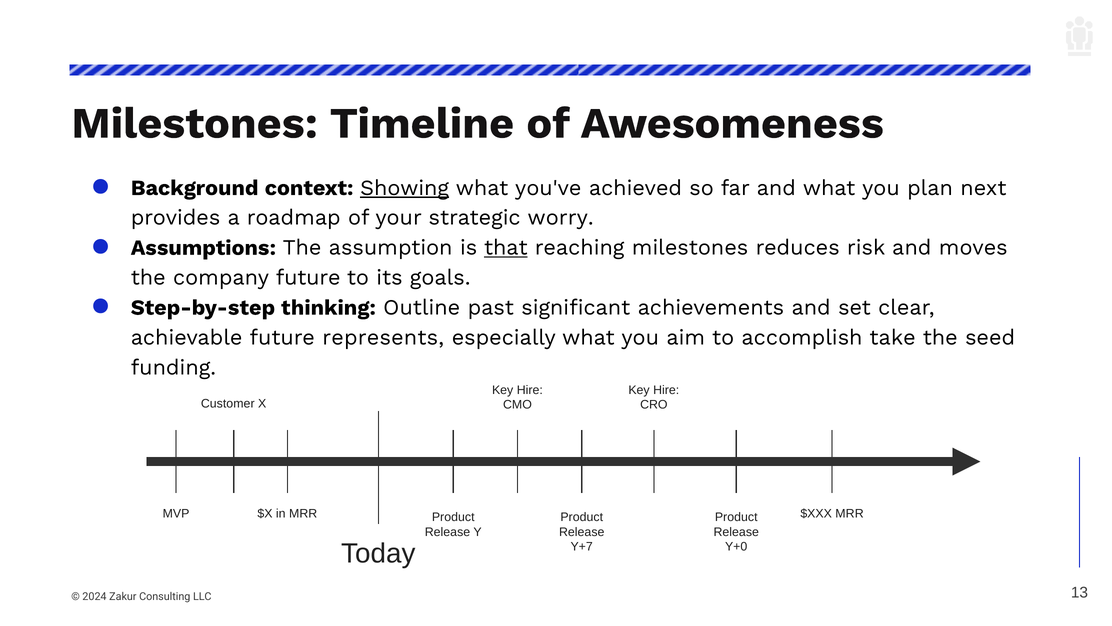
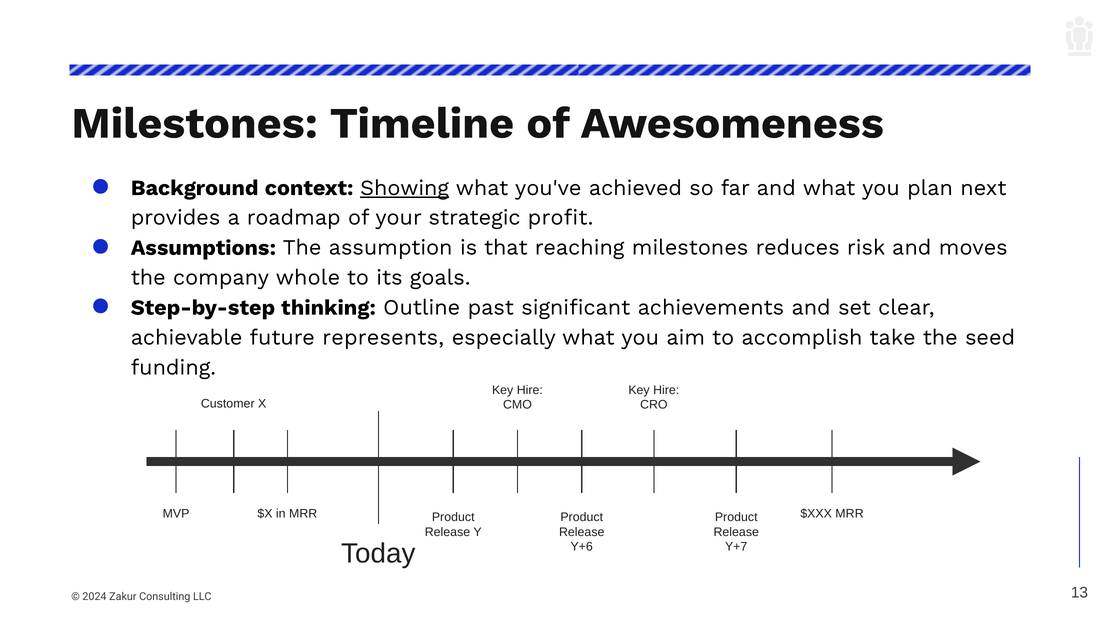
worry: worry -> profit (561, 218)
that underline: present -> none (506, 248)
company future: future -> whole (308, 277)
Y+7: Y+7 -> Y+6 (582, 546)
Y+0: Y+0 -> Y+7 (736, 546)
